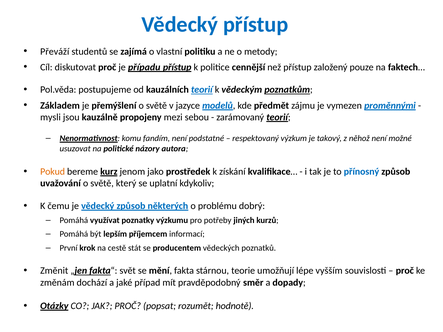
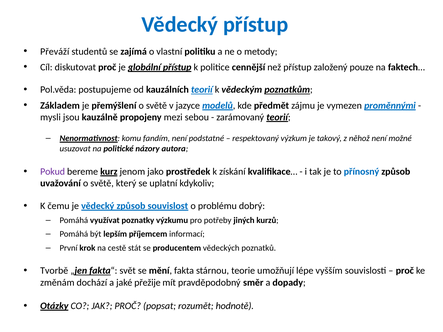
případu: případu -> globální (144, 67)
Pokud colour: orange -> purple (53, 172)
některých: některých -> souvislost (168, 206)
Změnit: Změnit -> Tvorbě (54, 271)
případ: případ -> přežije (147, 283)
